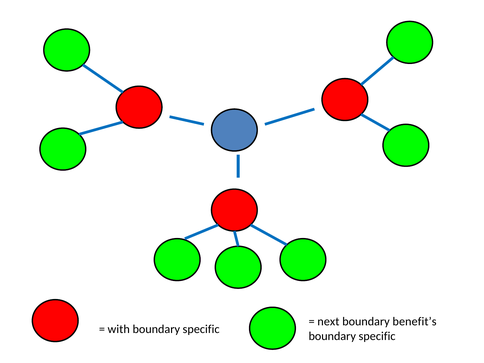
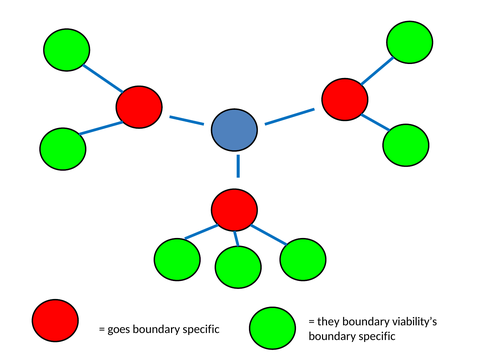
next: next -> they (328, 322)
benefit’s: benefit’s -> viability’s (415, 322)
with: with -> goes (119, 329)
